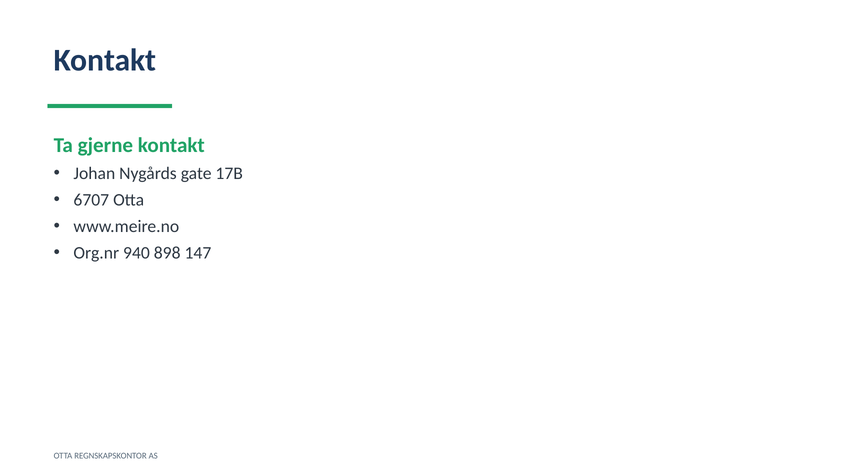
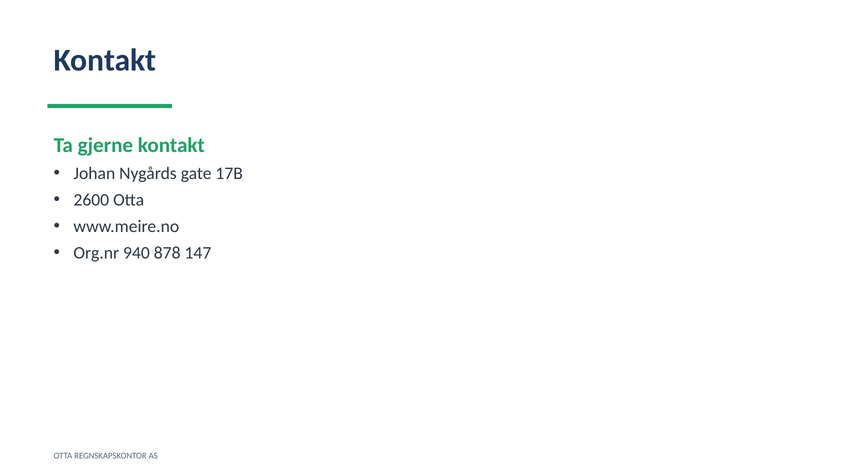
6707: 6707 -> 2600 (91, 200)
898: 898 -> 878 (167, 253)
